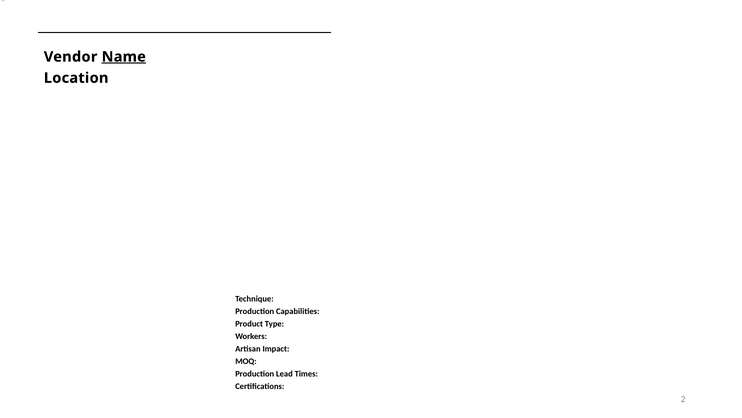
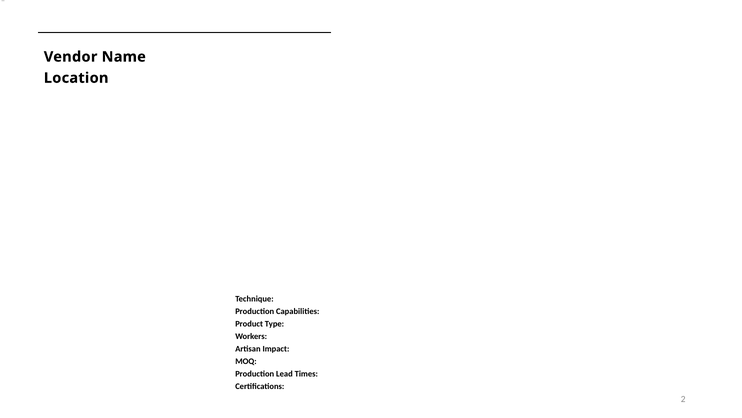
Name underline: present -> none (124, 57)
